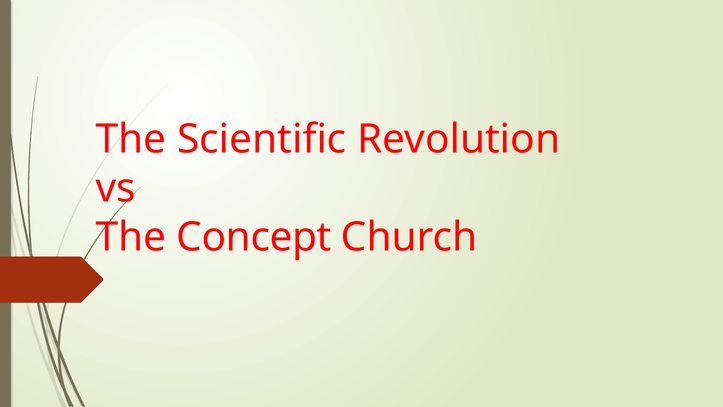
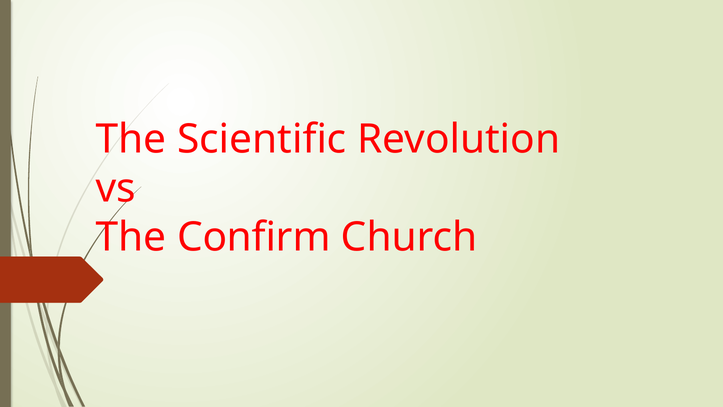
Concept: Concept -> Confirm (254, 237)
